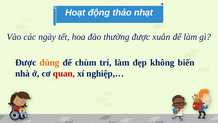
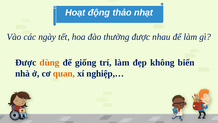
xuân: xuân -> nhau (161, 37)
chùm: chùm -> giống (86, 62)
quan colour: red -> orange (64, 73)
